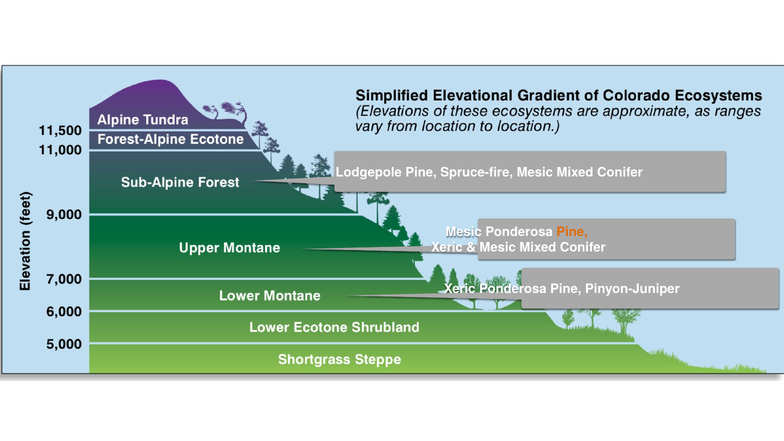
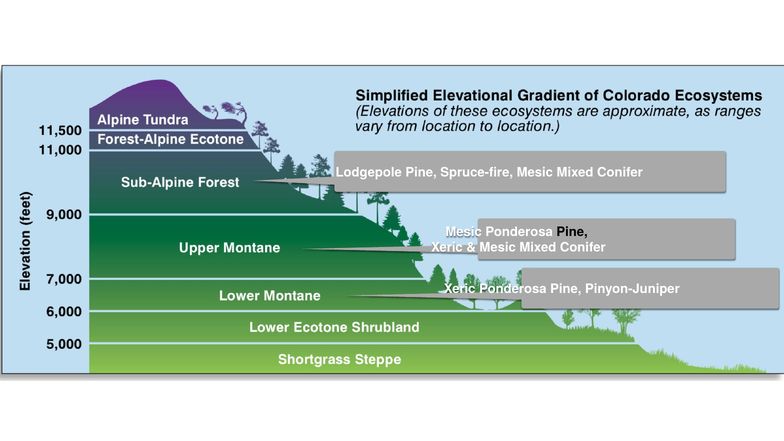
Pine colour: orange -> black (572, 232)
